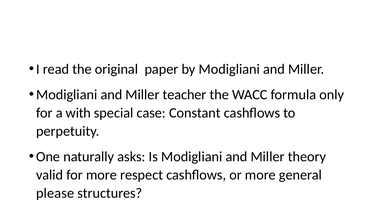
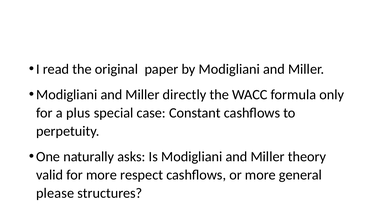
teacher: teacher -> directly (185, 94)
with: with -> plus (78, 113)
